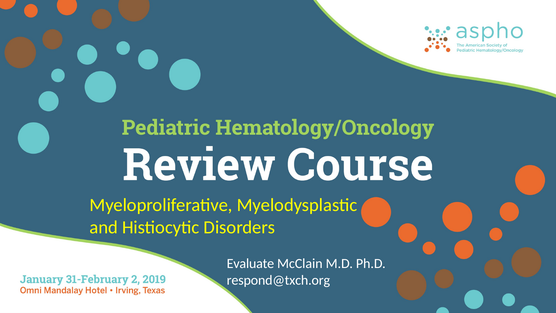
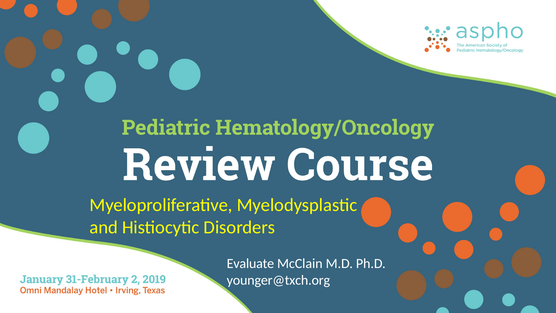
respond@txch.org: respond@txch.org -> younger@txch.org (278, 280)
